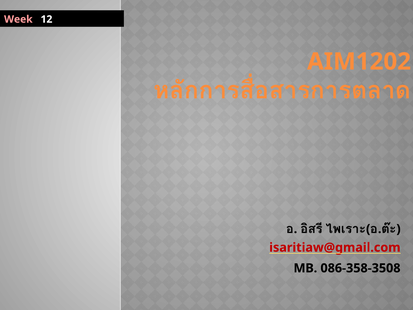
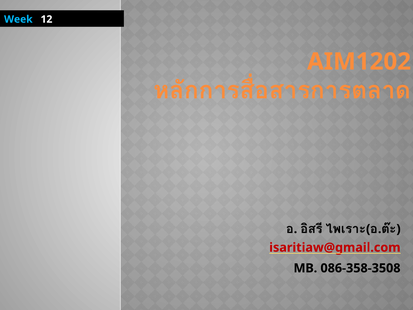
Week colour: pink -> light blue (18, 19)
